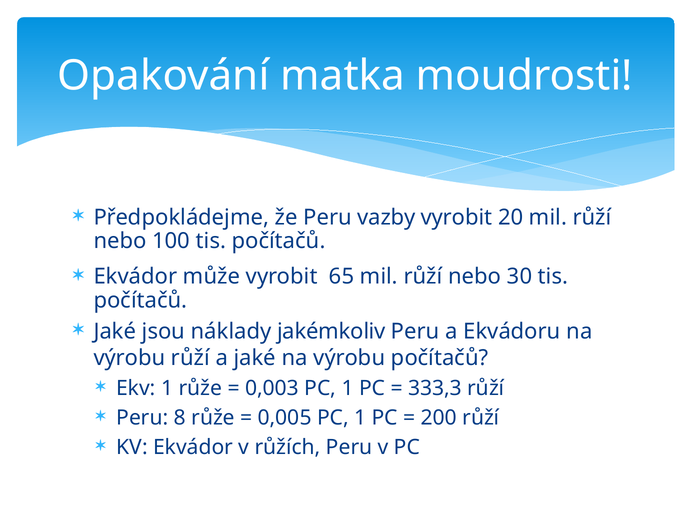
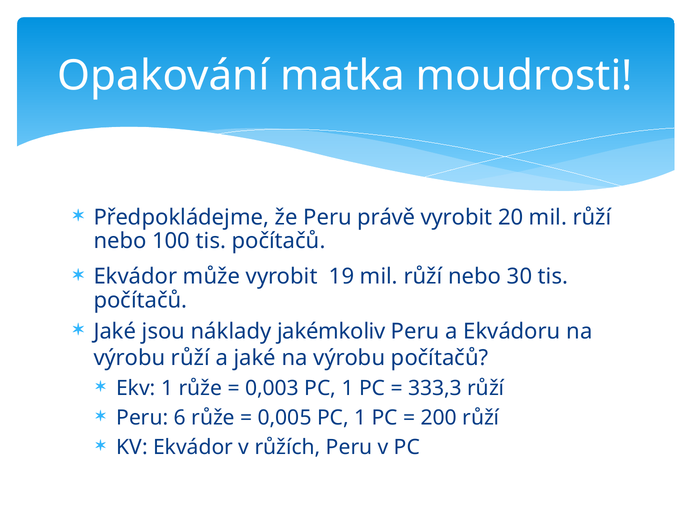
vazby: vazby -> právě (386, 217)
65: 65 -> 19 (342, 277)
8: 8 -> 6 (180, 418)
